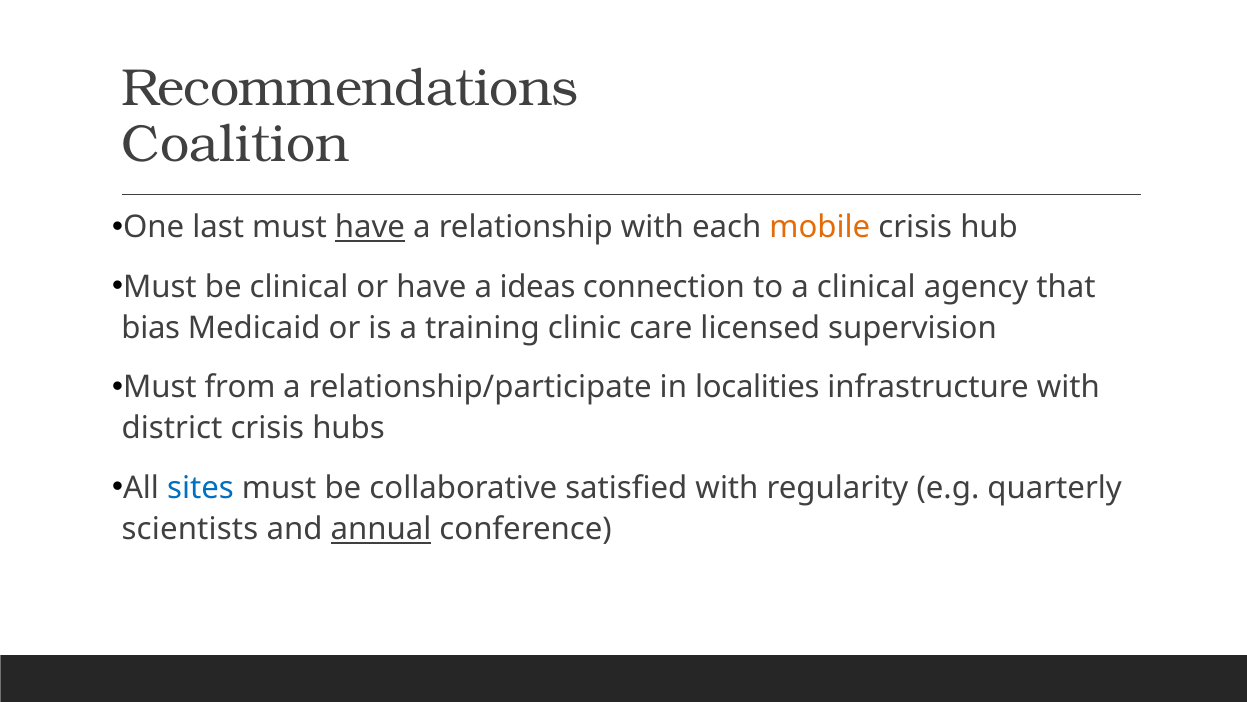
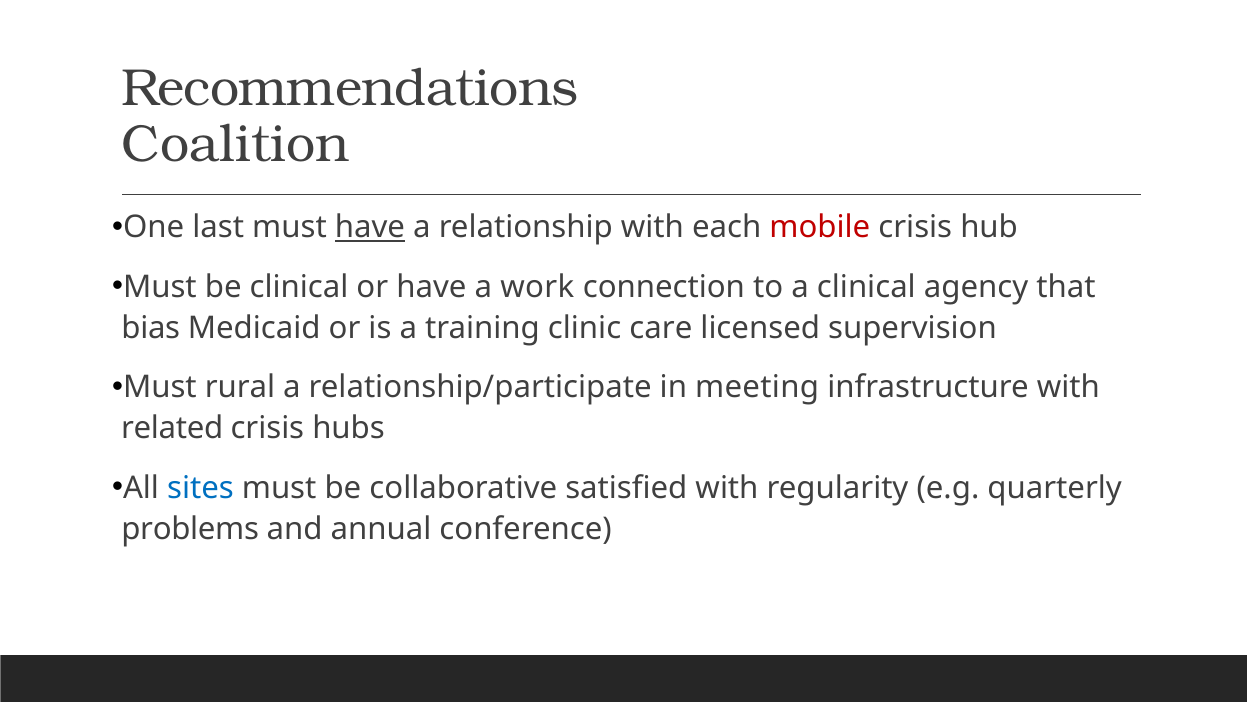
mobile colour: orange -> red (820, 227)
ideas: ideas -> work (537, 287)
from: from -> rural (240, 387)
localities: localities -> meeting (757, 387)
district: district -> related (172, 428)
scientists: scientists -> problems (190, 529)
annual underline: present -> none (381, 529)
